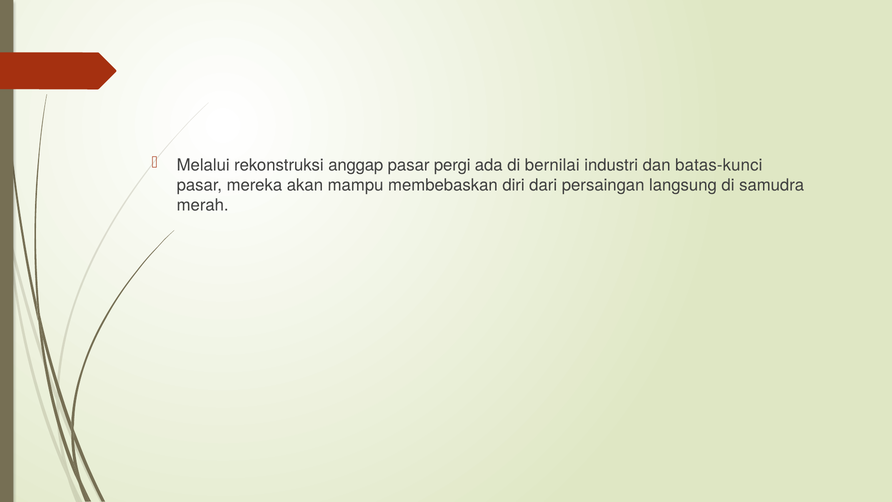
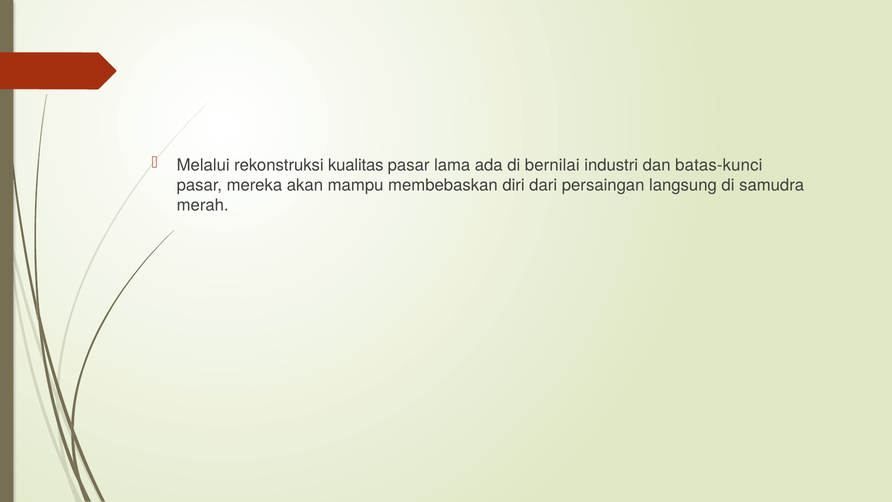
anggap: anggap -> kualitas (356, 165)
pergi: pergi -> lama (452, 165)
